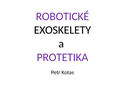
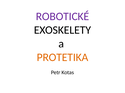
PROTETIKA colour: purple -> orange (62, 58)
